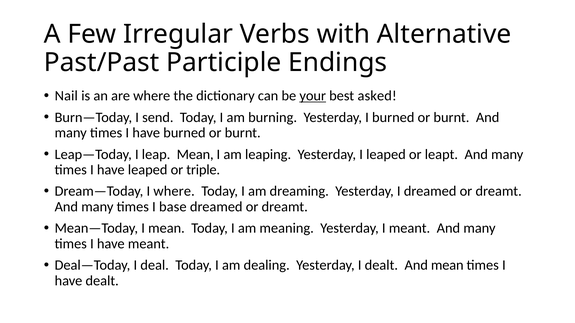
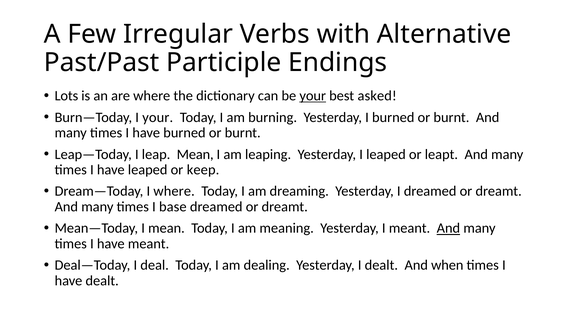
Nail: Nail -> Lots (66, 96)
I send: send -> your (158, 117)
triple: triple -> keep (203, 170)
And underline: none -> present (448, 229)
And mean: mean -> when (447, 266)
